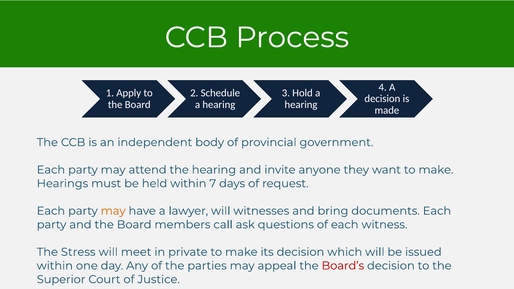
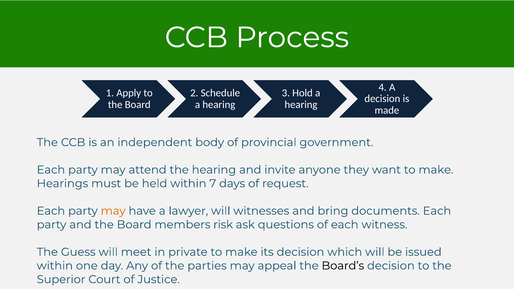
call: call -> risk (223, 225)
Stress: Stress -> Guess (78, 252)
Board’s colour: red -> black (343, 266)
